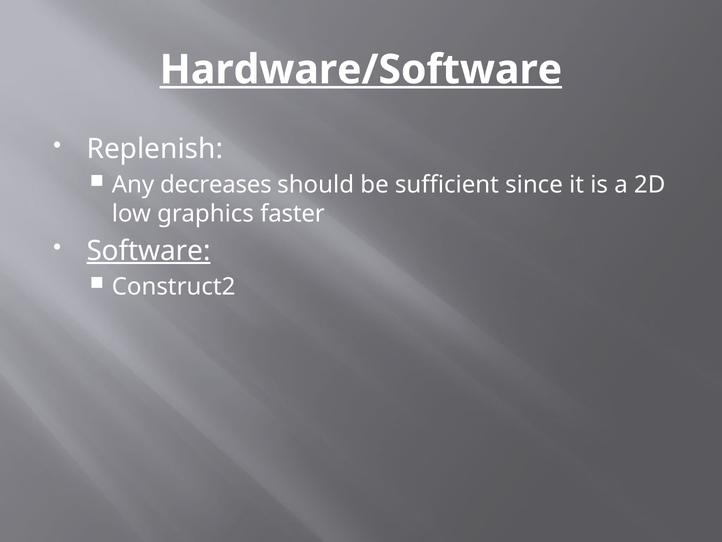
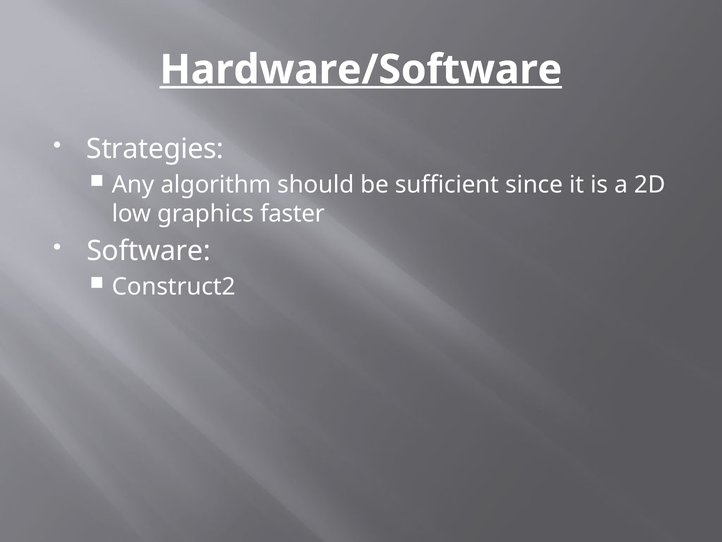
Replenish: Replenish -> Strategies (155, 149)
decreases: decreases -> algorithm (216, 185)
Software underline: present -> none (149, 251)
